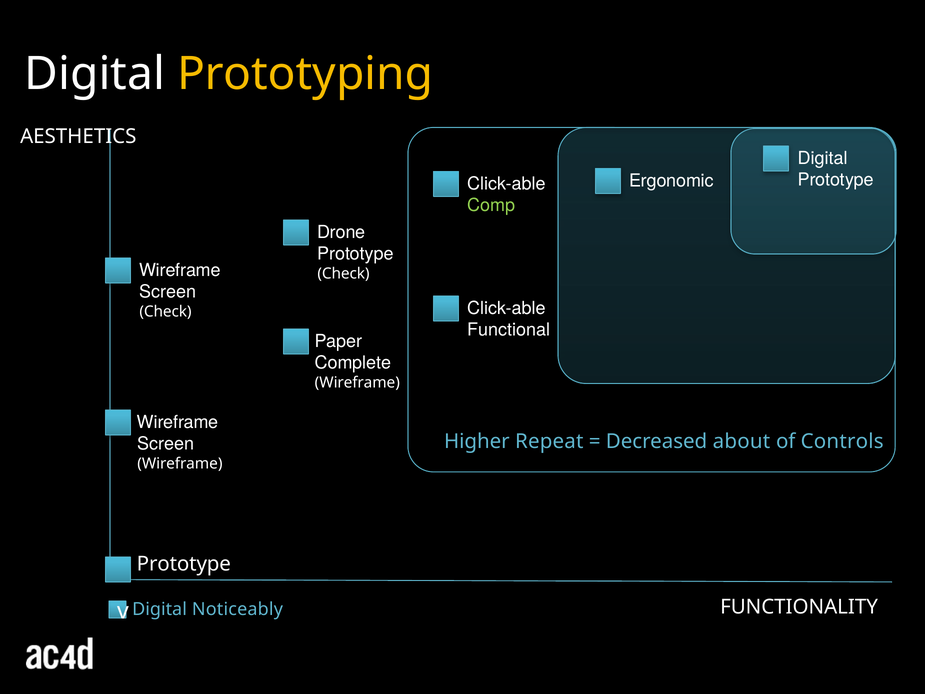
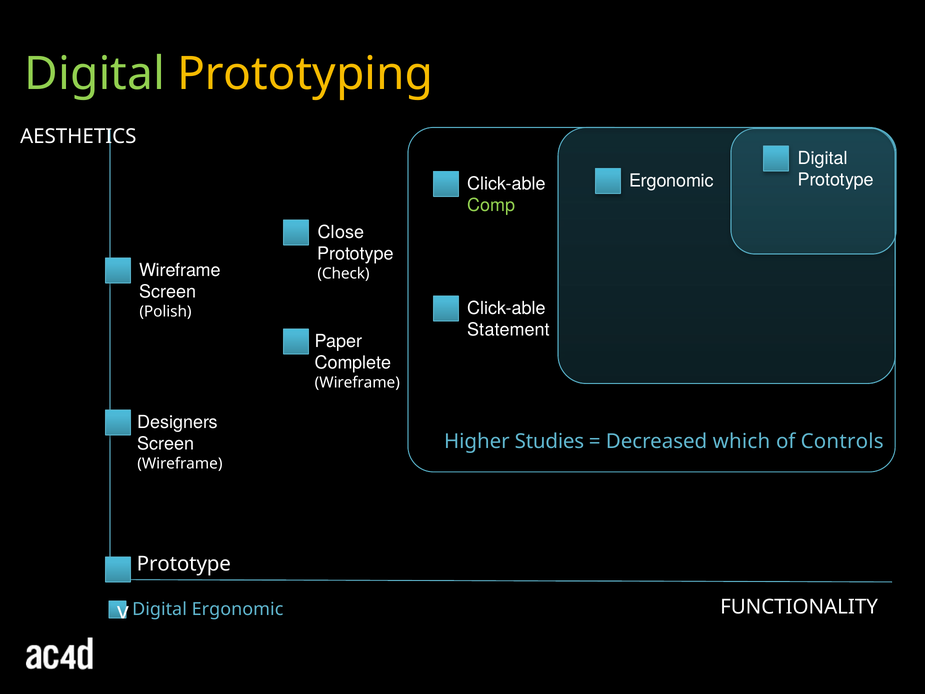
Digital colour: white -> light green (95, 74)
Drone: Drone -> Close (341, 232)
Check: Check -> Polish (166, 312)
Functional: Functional -> Statement (509, 330)
Wireframe: Wireframe -> Designers (178, 422)
Repeat: Repeat -> Studies (549, 441)
about: about -> which (741, 441)
Digital Noticeably: Noticeably -> Ergonomic (238, 609)
